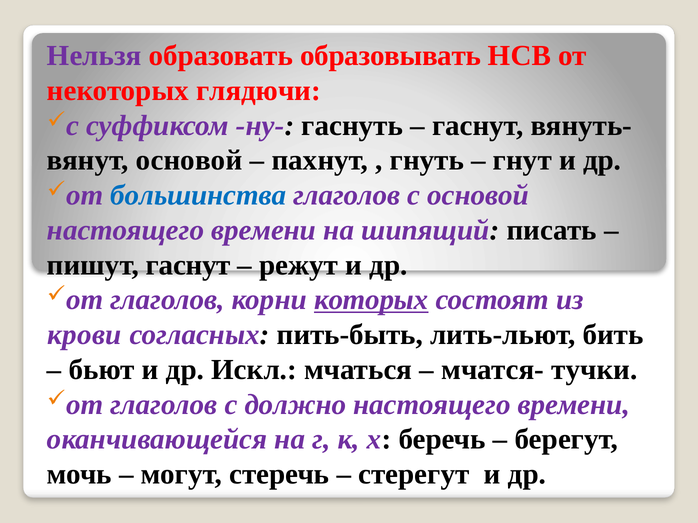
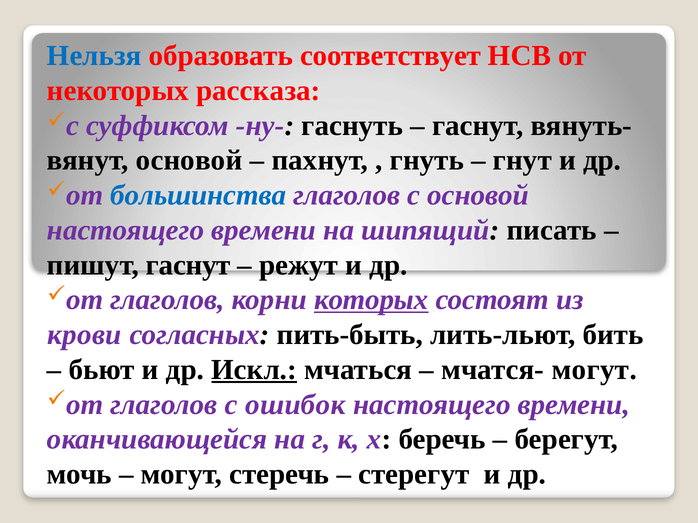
Нельзя colour: purple -> blue (94, 56)
образовывать: образовывать -> соответствует (391, 56)
глядючи: глядючи -> рассказа (258, 91)
Искл underline: none -> present (254, 370)
мчатся- тучки: тучки -> могут (594, 370)
должно: должно -> ошибок (295, 405)
